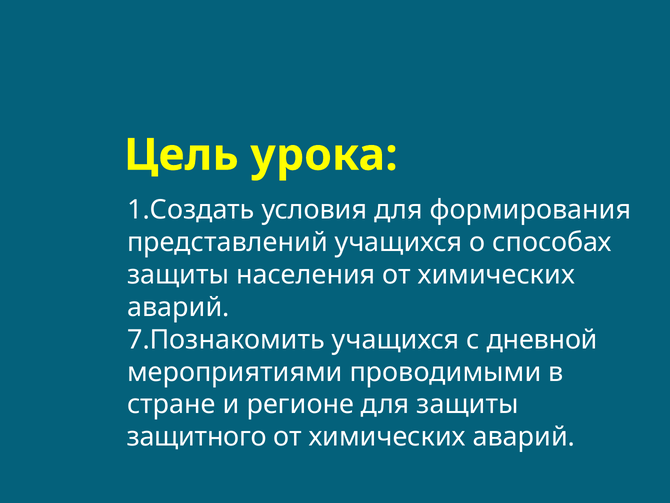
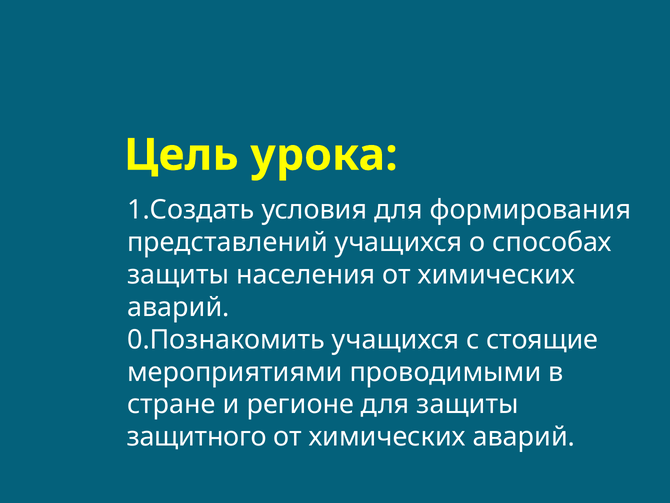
7.Познакомить: 7.Познакомить -> 0.Познакомить (226, 339)
дневной: дневной -> стоящие (542, 339)
